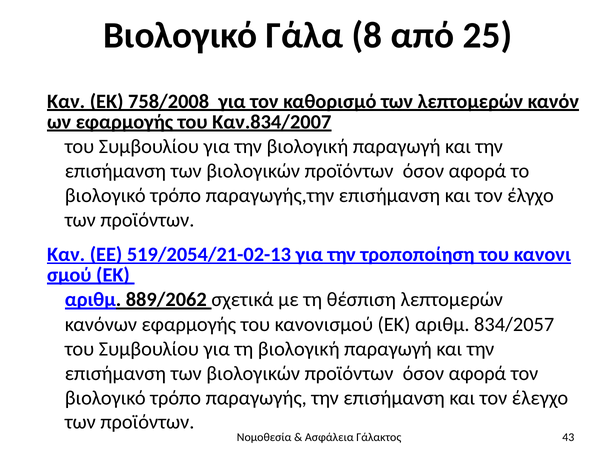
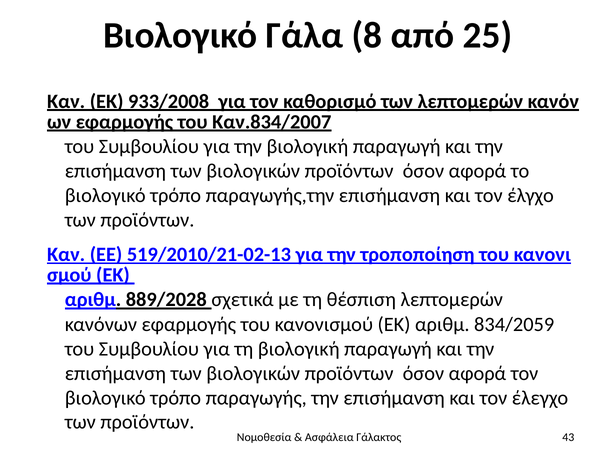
758/2008: 758/2008 -> 933/2008 (169, 101)
519/2054/21-02-13: 519/2054/21-02-13 -> 519/2010/21-02-13 (209, 255)
889/2062: 889/2062 -> 889/2028 (166, 300)
834/2057: 834/2057 -> 834/2059 (514, 325)
